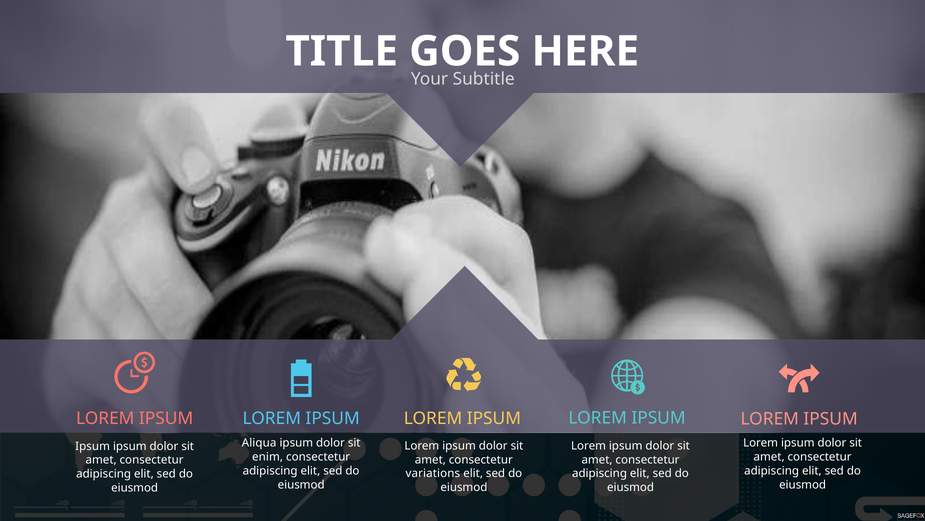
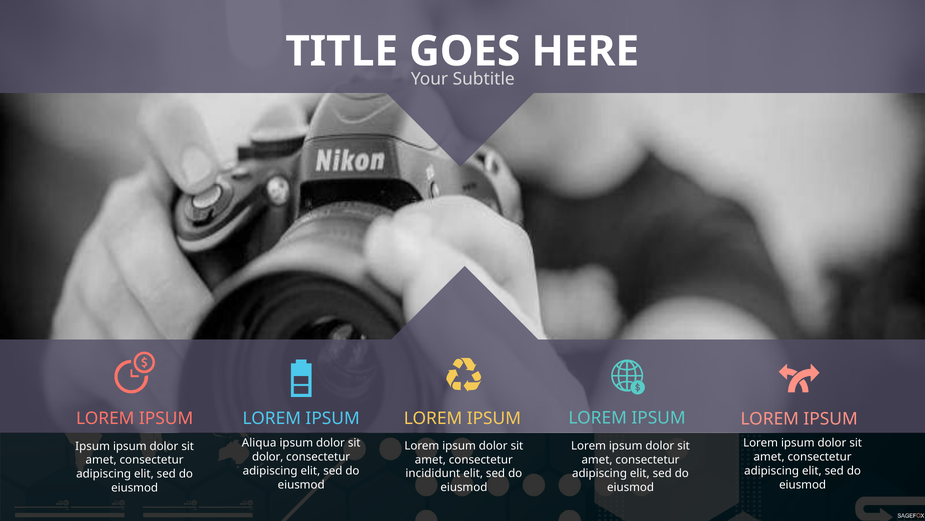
enim: enim -> dolor (268, 456)
variations: variations -> incididunt (433, 473)
